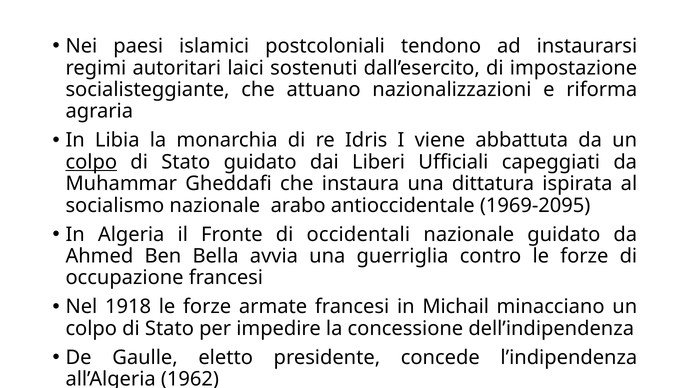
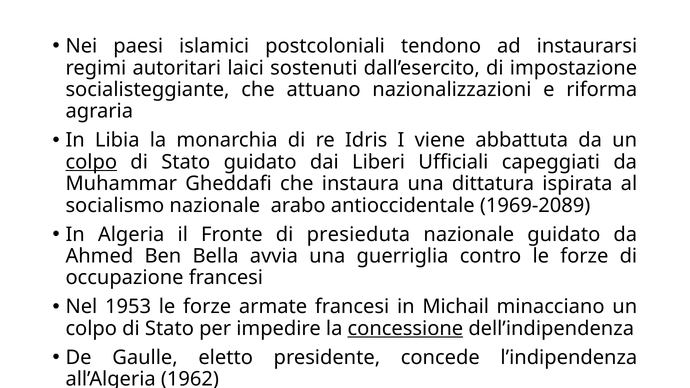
1969-2095: 1969-2095 -> 1969-2089 (535, 206)
occidentali: occidentali -> presieduta (358, 234)
1918: 1918 -> 1953 (128, 307)
concessione underline: none -> present (405, 329)
